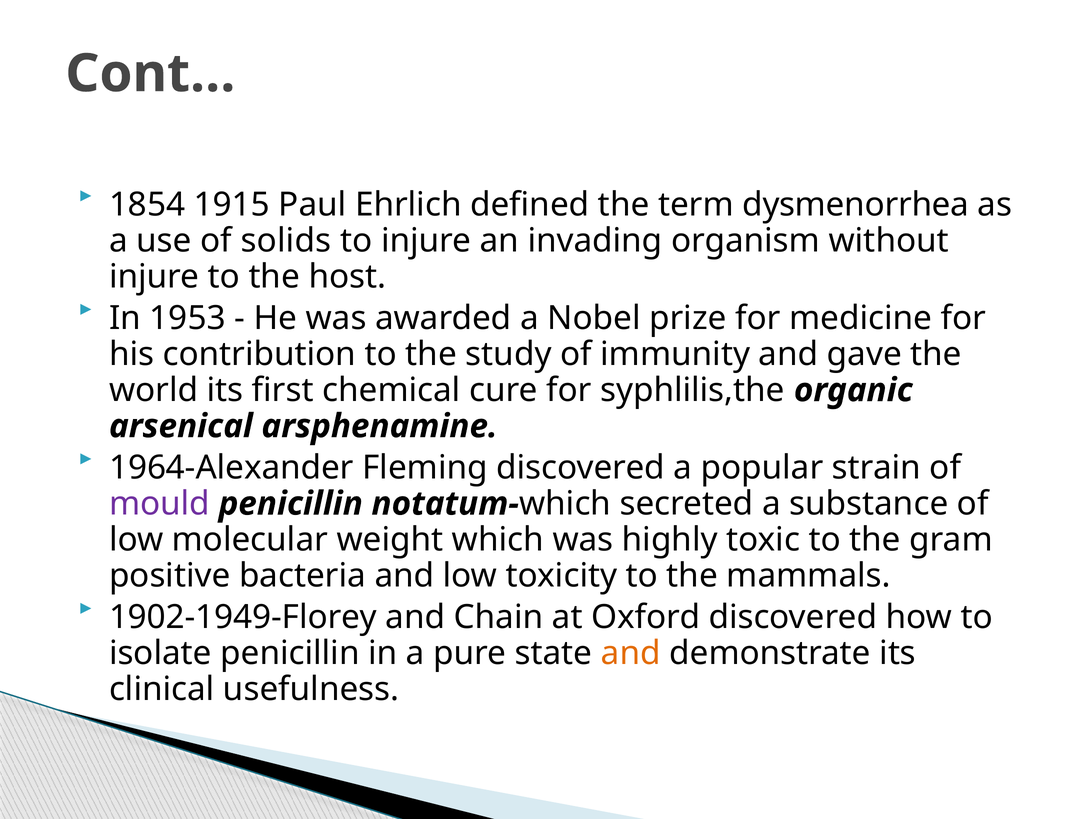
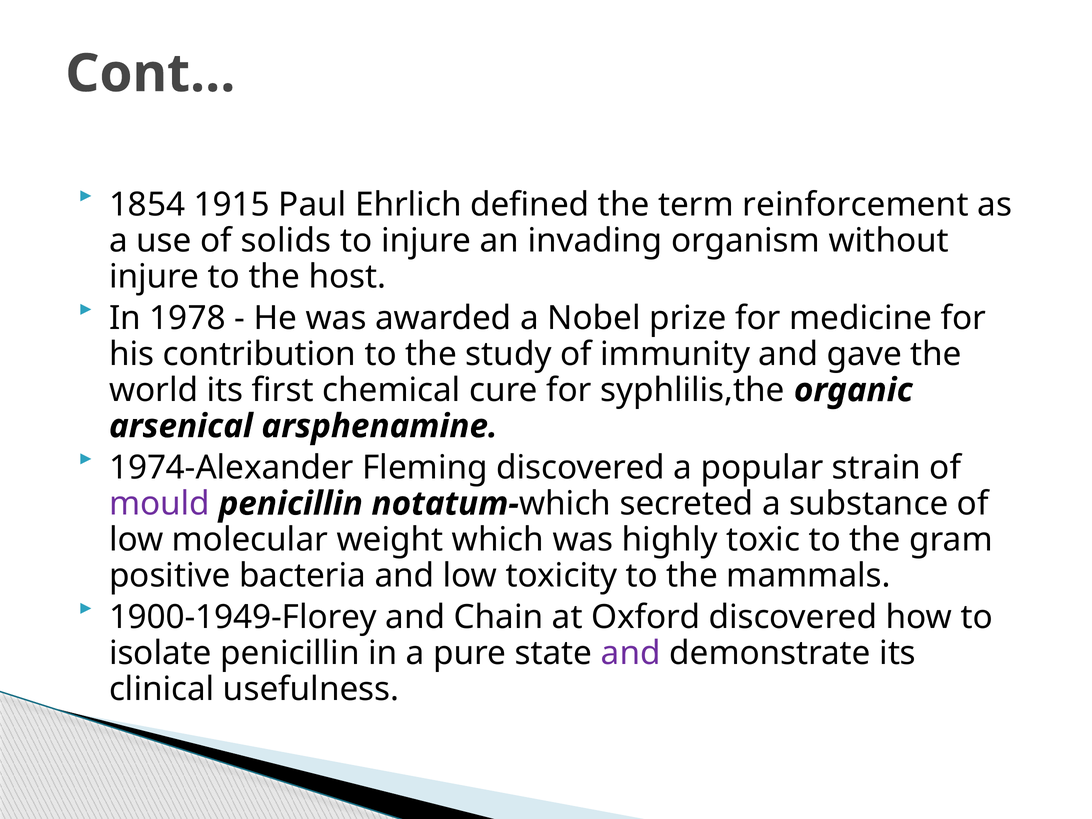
dysmenorrhea: dysmenorrhea -> reinforcement (856, 205)
1953: 1953 -> 1978 (188, 318)
1964-Alexander: 1964-Alexander -> 1974-Alexander (231, 468)
1902-1949-Florey: 1902-1949-Florey -> 1900-1949-Florey (243, 617)
and colour: orange -> purple (631, 653)
